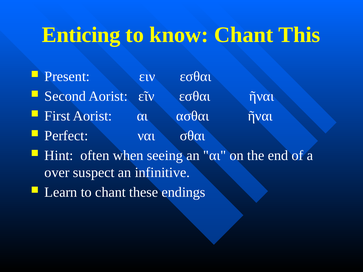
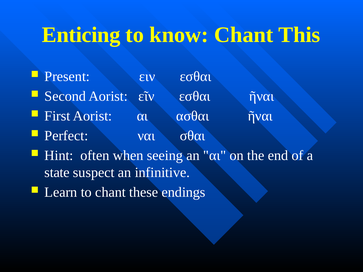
over: over -> state (57, 173)
